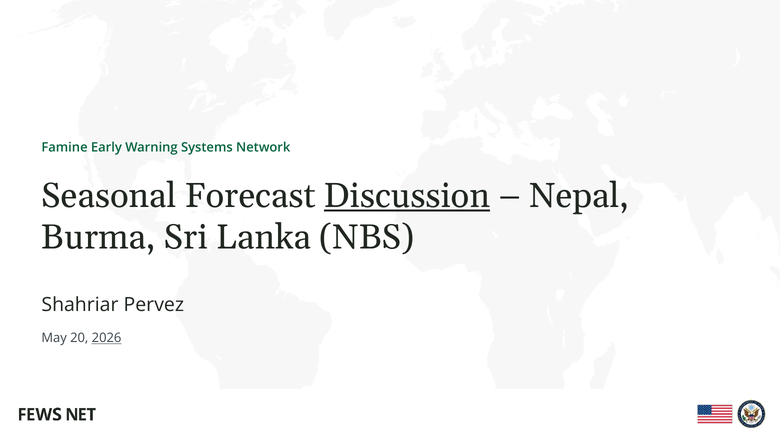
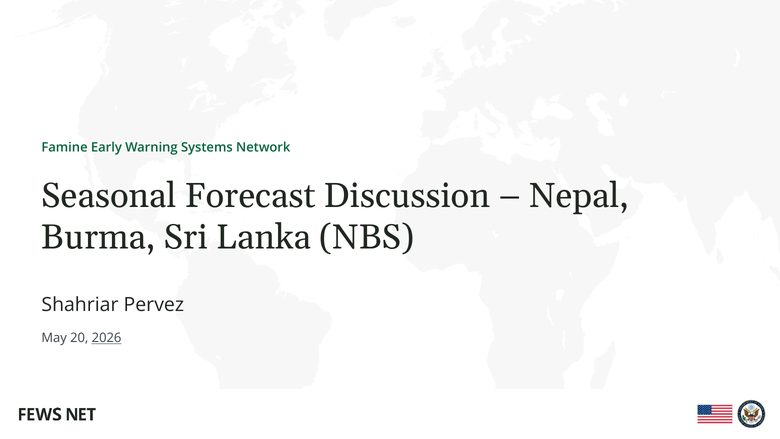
Discussion underline: present -> none (407, 196)
